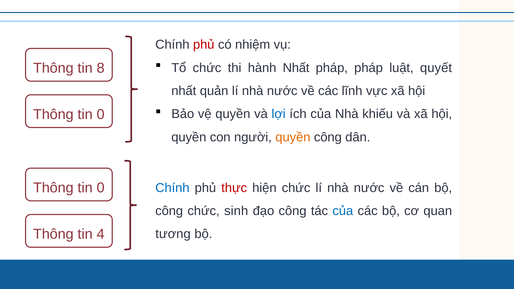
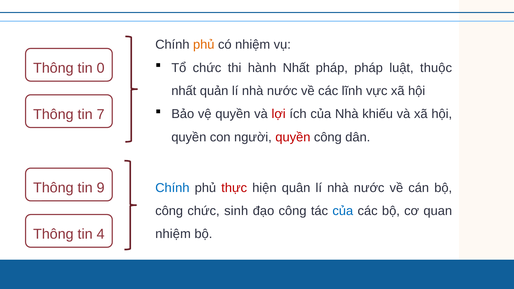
phủ colour: red -> orange (204, 45)
quyết: quyết -> thuộc (436, 68)
8: 8 -> 0 (101, 68)
lợi colour: blue -> red (279, 114)
0: 0 -> 7 (101, 114)
quyền colour: orange -> red (293, 137)
0: 0 -> 9 (101, 188)
hiện chức: chức -> quân (296, 188)
tương: tương -> nhiệm (173, 234)
